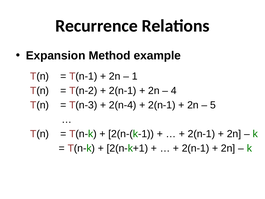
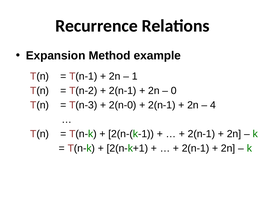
4: 4 -> 0 (174, 91)
2(n-4: 2(n-4 -> 2(n-0 (123, 105)
5: 5 -> 4 (213, 105)
